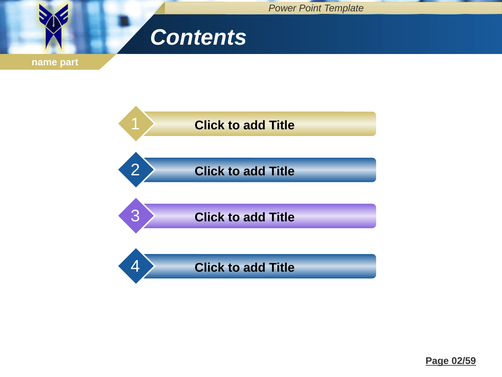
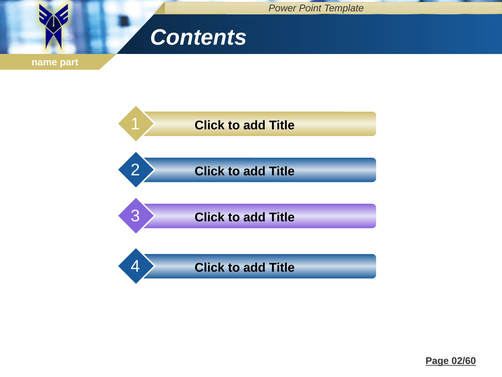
02/59: 02/59 -> 02/60 (464, 360)
